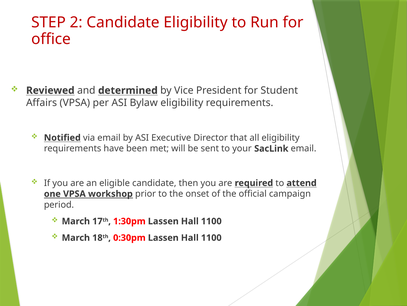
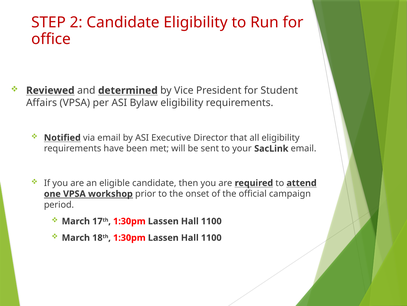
18th 0:30pm: 0:30pm -> 1:30pm (129, 237)
